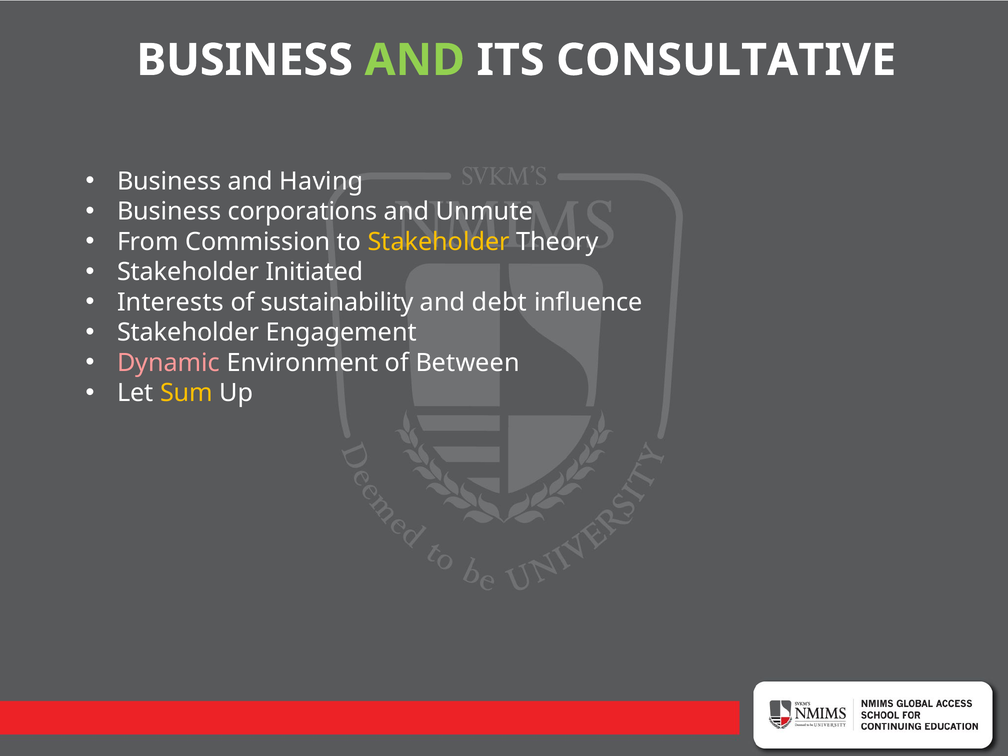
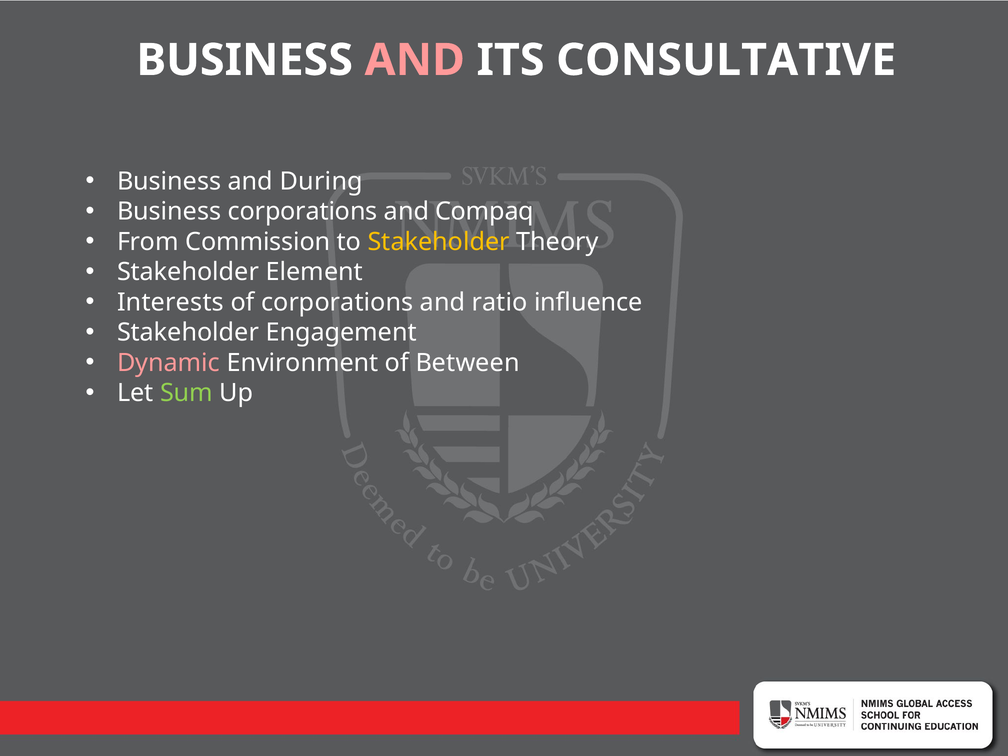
AND colour: light green -> pink (415, 60)
Having: Having -> During (321, 181)
Unmute: Unmute -> Compaq (485, 212)
Initiated: Initiated -> Element (314, 272)
of sustainability: sustainability -> corporations (337, 302)
debt: debt -> ratio (500, 302)
Sum colour: yellow -> light green (187, 393)
